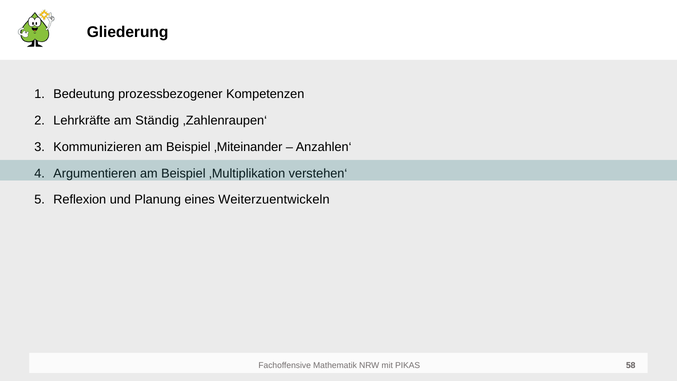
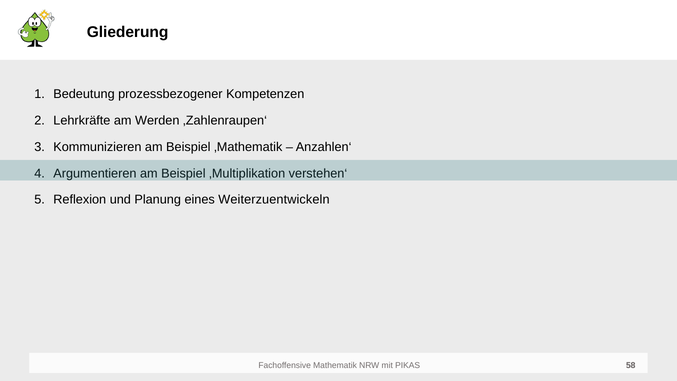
Ständig: Ständig -> Werden (157, 120)
‚Miteinander: ‚Miteinander -> ‚Mathematik (248, 147)
